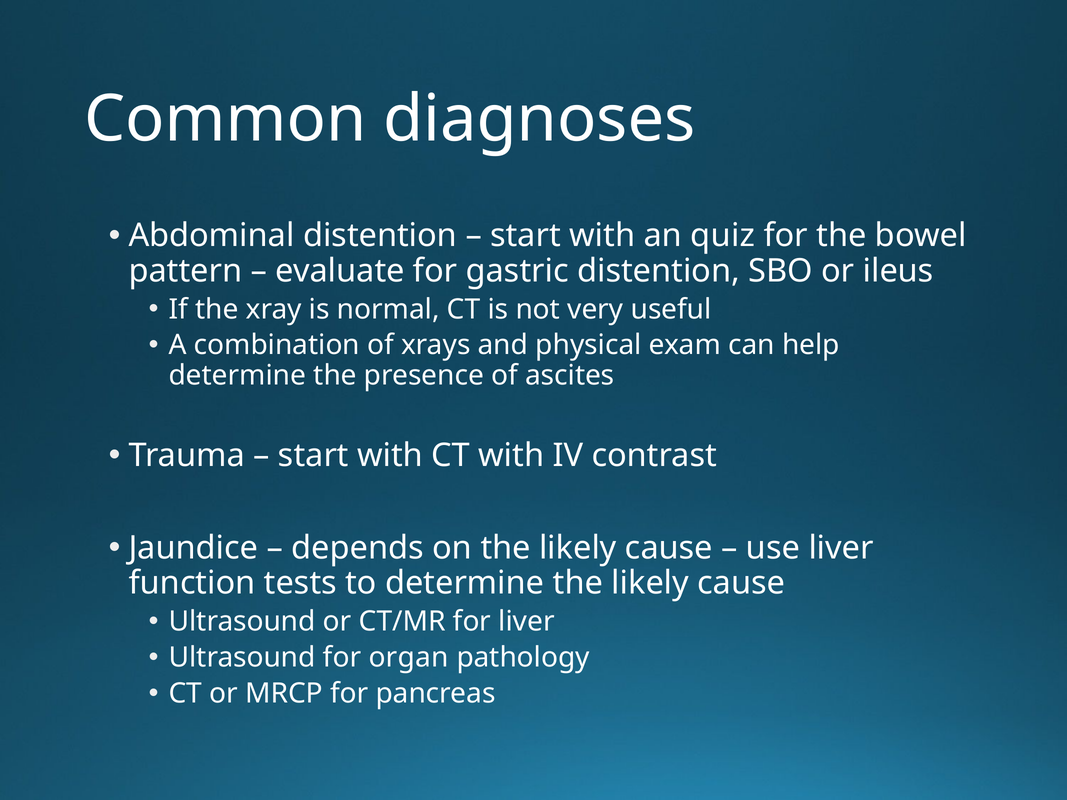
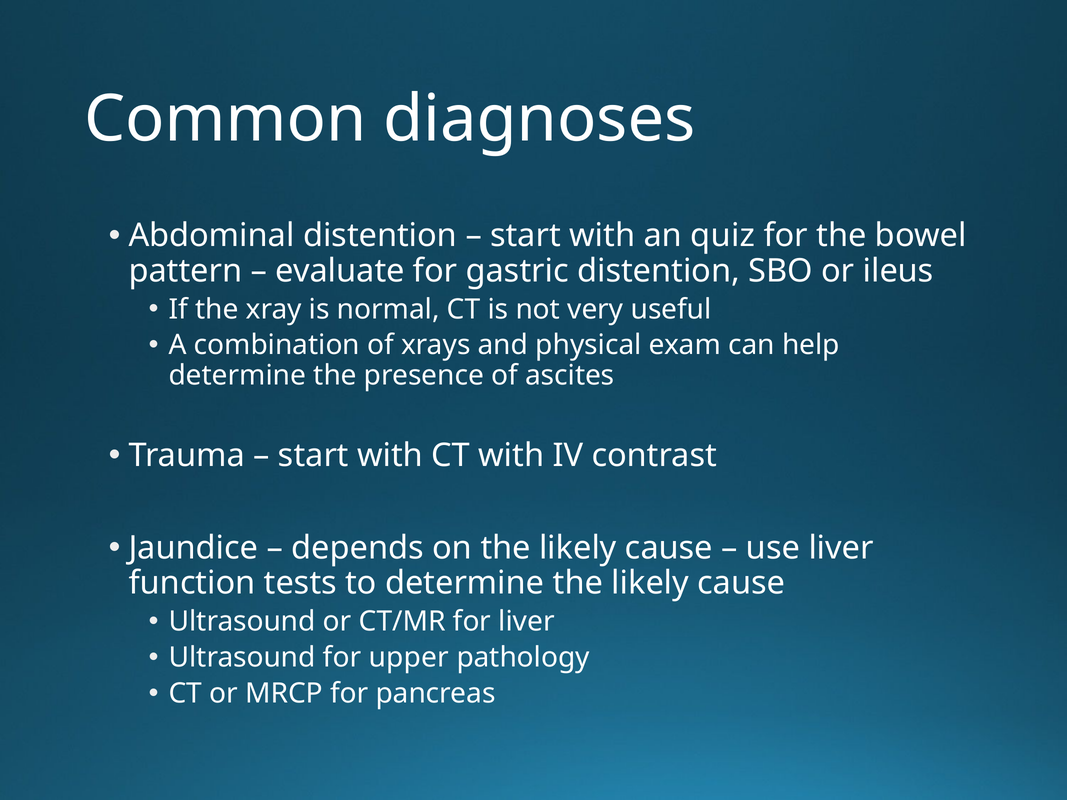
organ: organ -> upper (409, 658)
